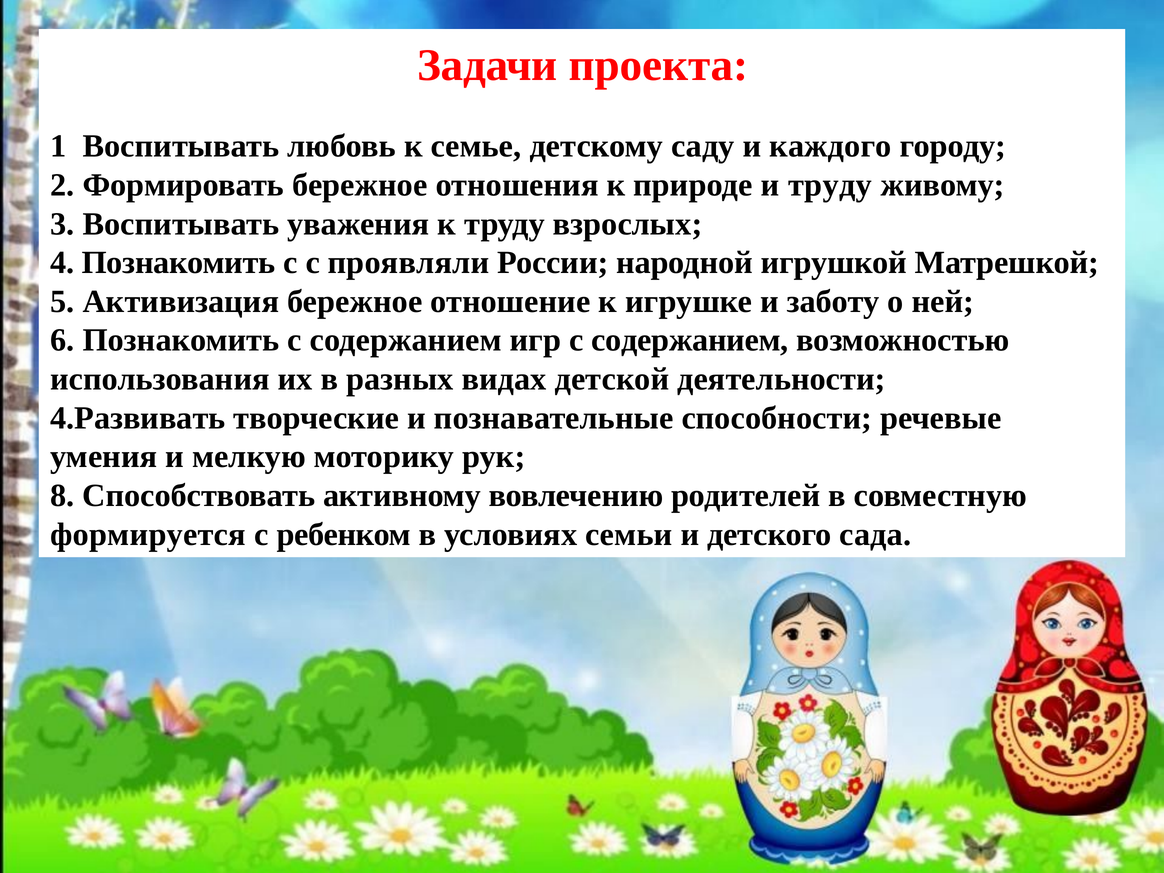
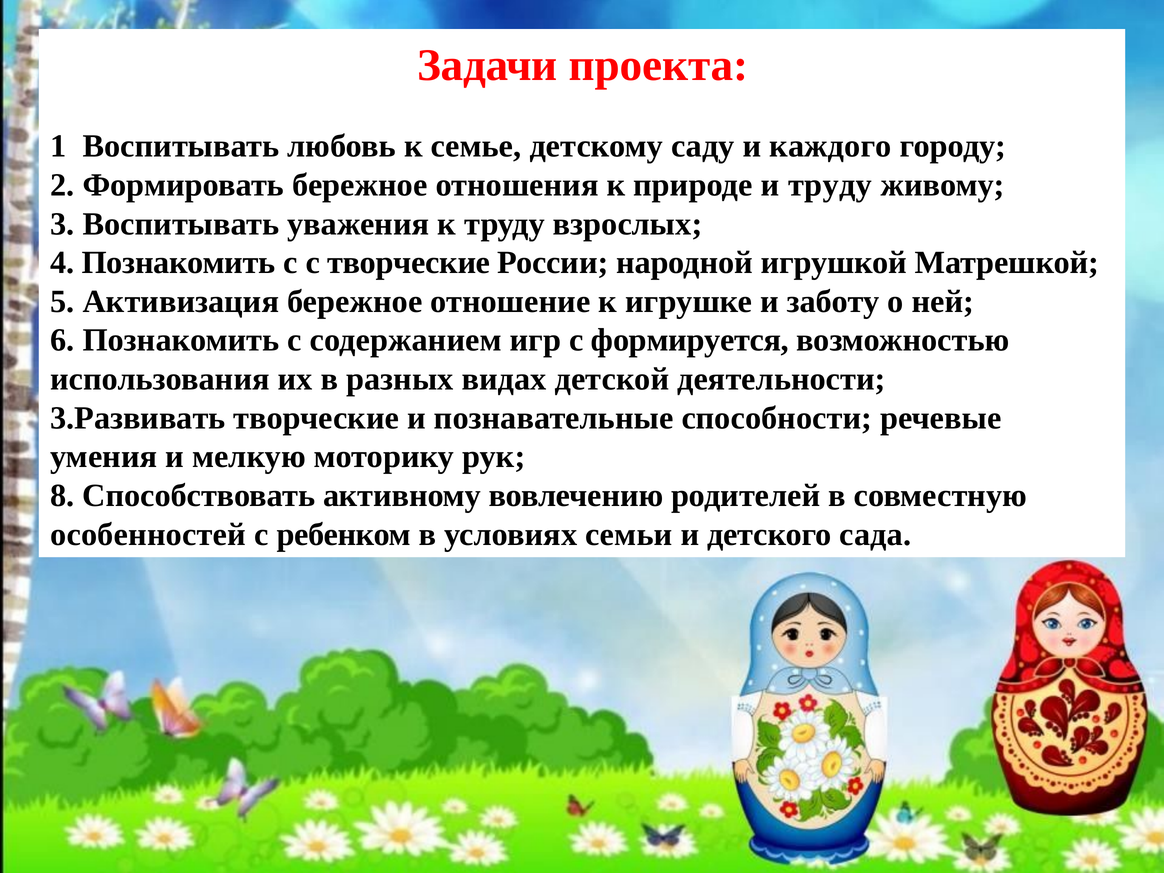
с проявляли: проявляли -> творческие (409, 263)
игр с содержанием: содержанием -> формируется (690, 340)
4.Развивать: 4.Развивать -> 3.Развивать (138, 418)
формируется: формируется -> особенностей (148, 534)
